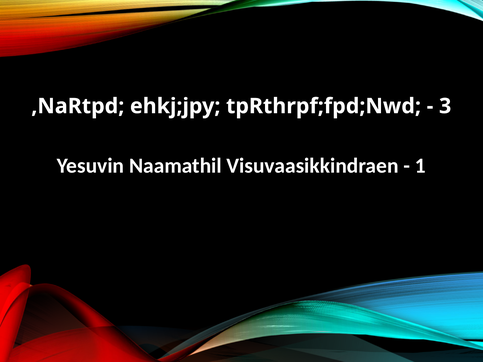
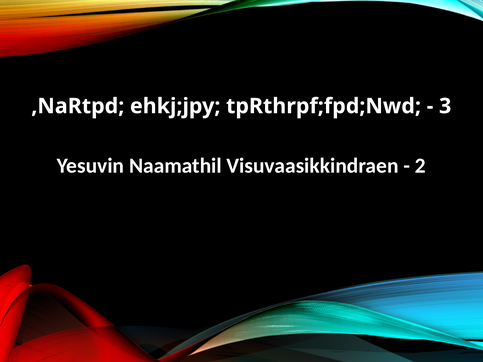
1: 1 -> 2 (420, 166)
